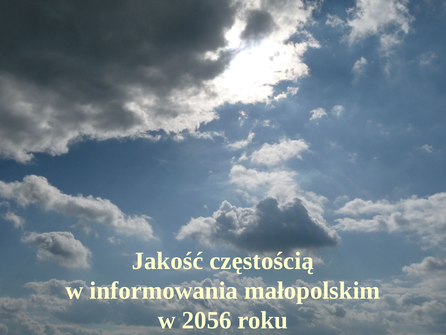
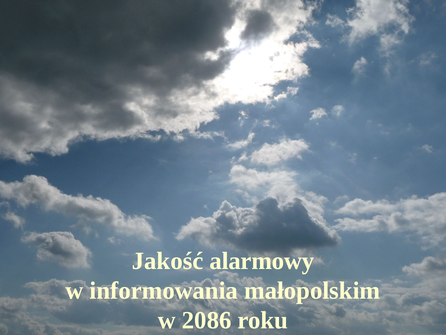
częstością: częstością -> alarmowy (262, 260)
2056: 2056 -> 2086 (207, 320)
